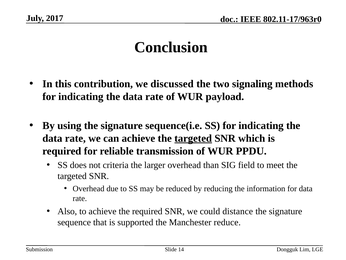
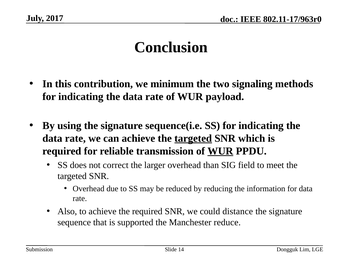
discussed: discussed -> minimum (172, 84)
WUR underline: none -> present (220, 151)
criteria: criteria -> correct (116, 165)
